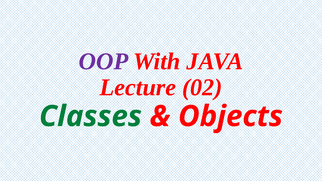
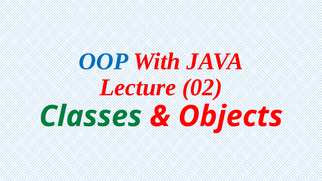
OOP colour: purple -> blue (104, 61)
